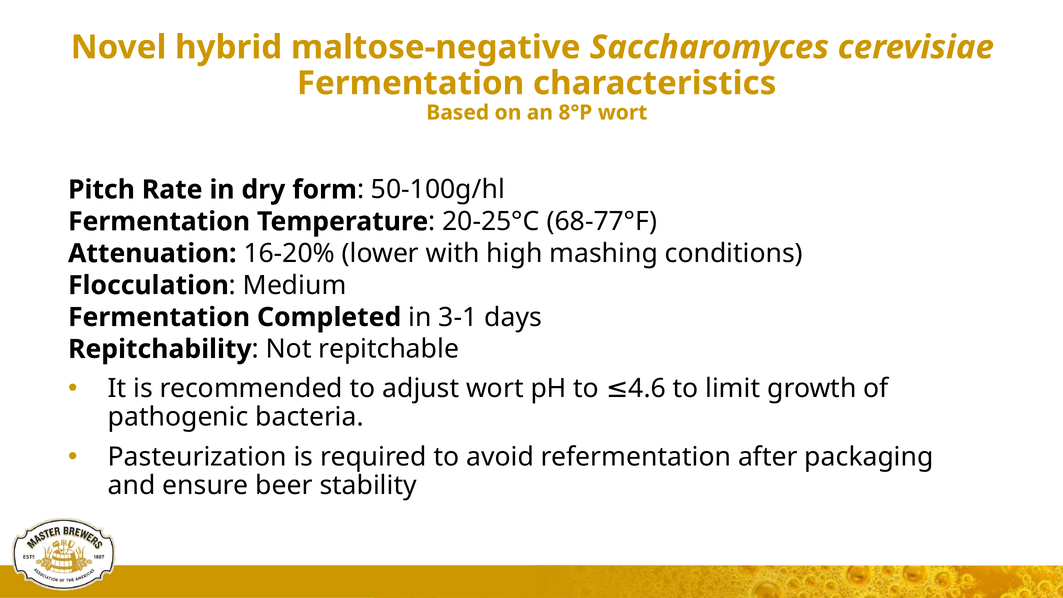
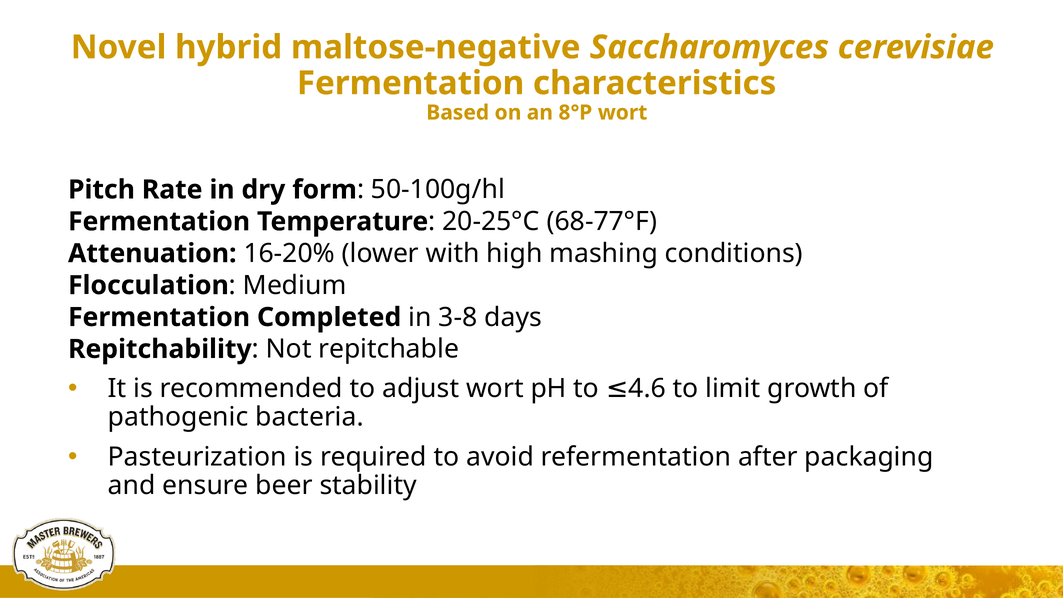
3-1: 3-1 -> 3-8 (458, 317)
